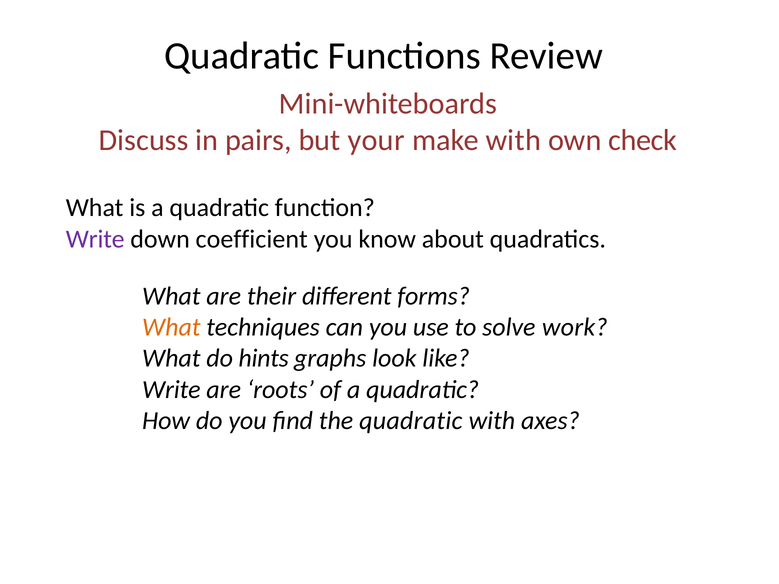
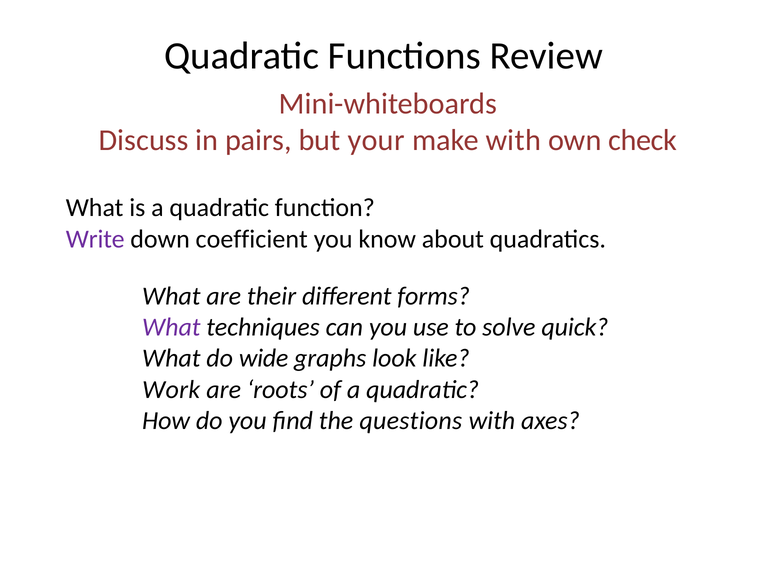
What colour: orange -> purple (171, 327)
work: work -> quick (575, 327)
hints: hints -> wide (264, 358)
Write: Write -> Work (171, 390)
the quadratic: quadratic -> questions (411, 421)
